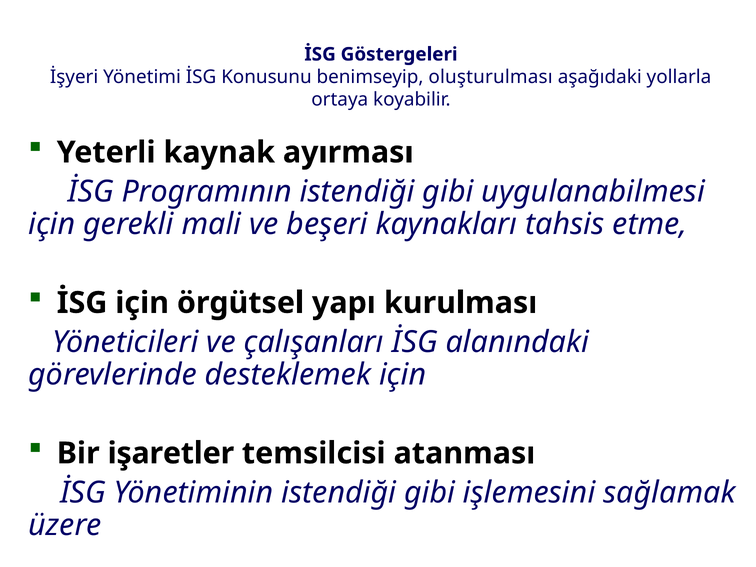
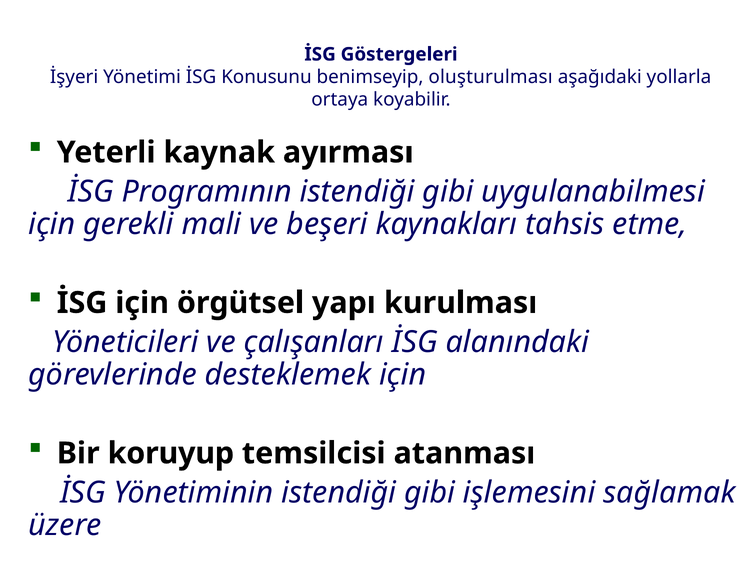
işaretler: işaretler -> koruyup (171, 453)
